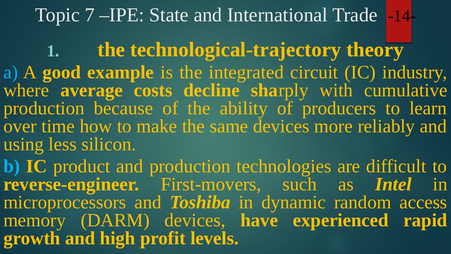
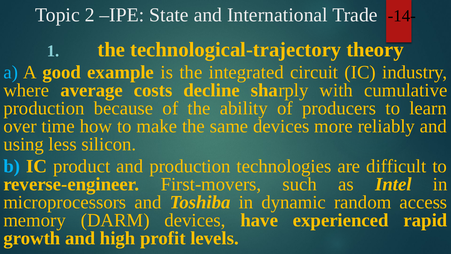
7: 7 -> 2 (90, 15)
